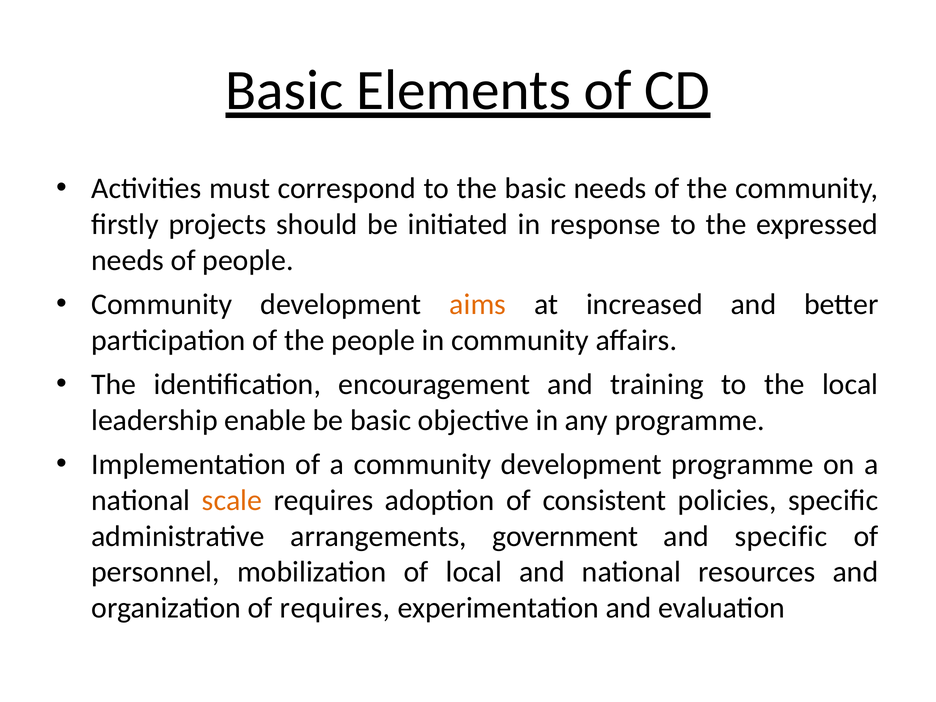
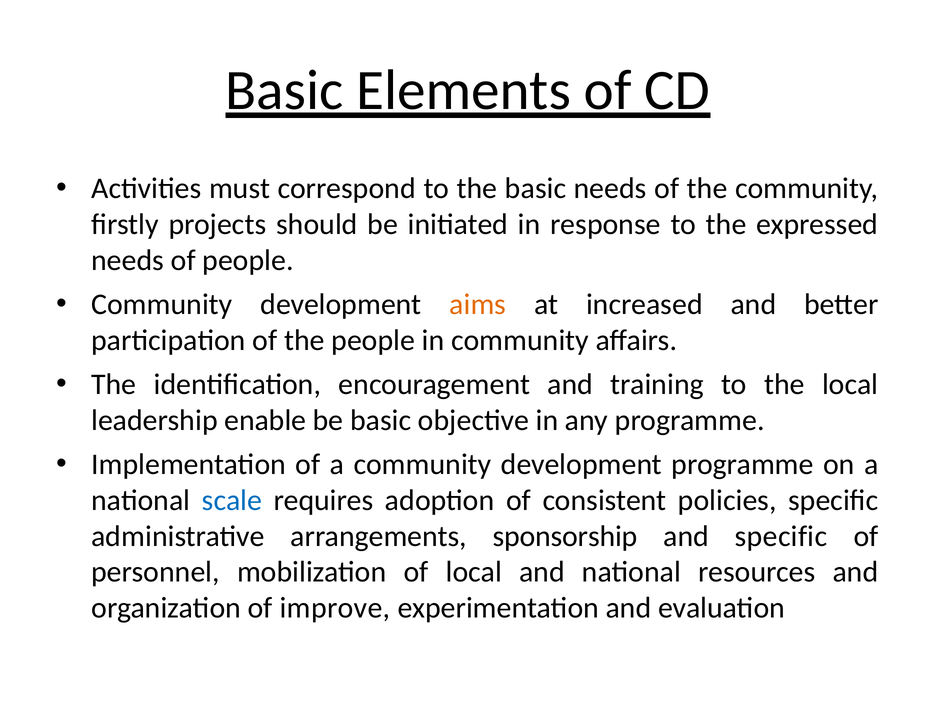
scale colour: orange -> blue (232, 500)
government: government -> sponsorship (565, 536)
of requires: requires -> improve (335, 608)
